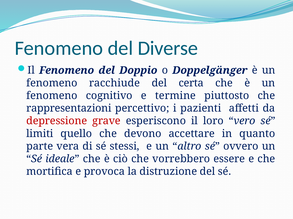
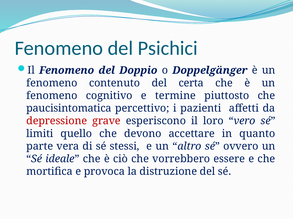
Diverse: Diverse -> Psichici (168, 48)
racchiude: racchiude -> contenuto (115, 83)
rappresentazioni: rappresentazioni -> paucisintomatica (69, 109)
